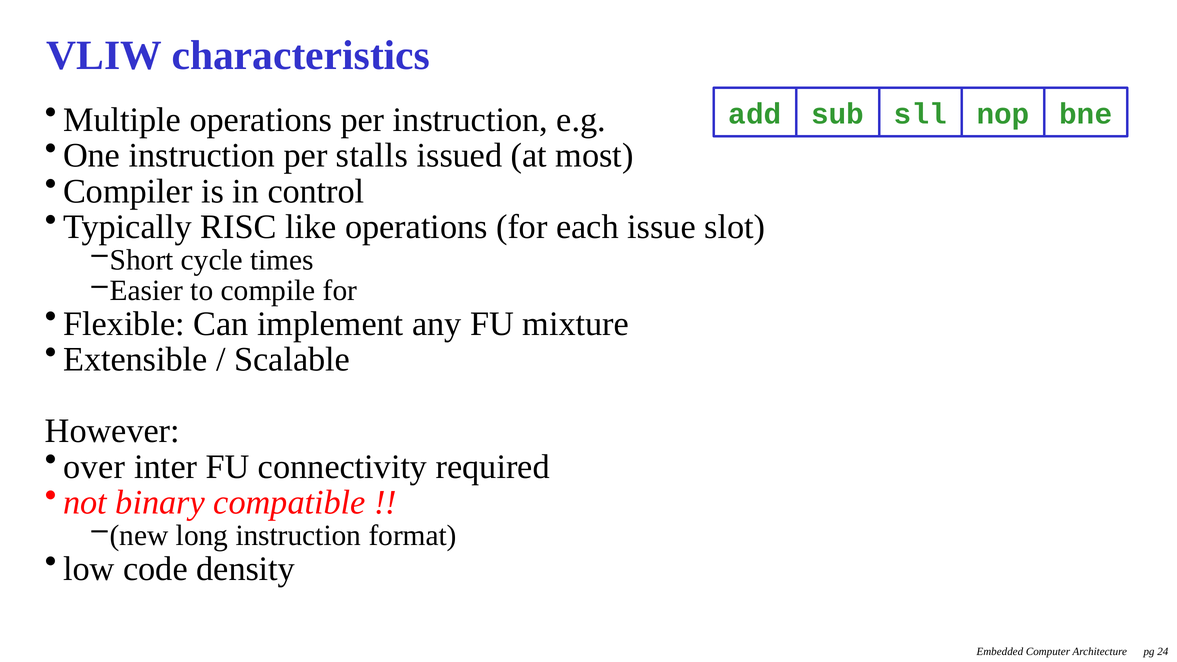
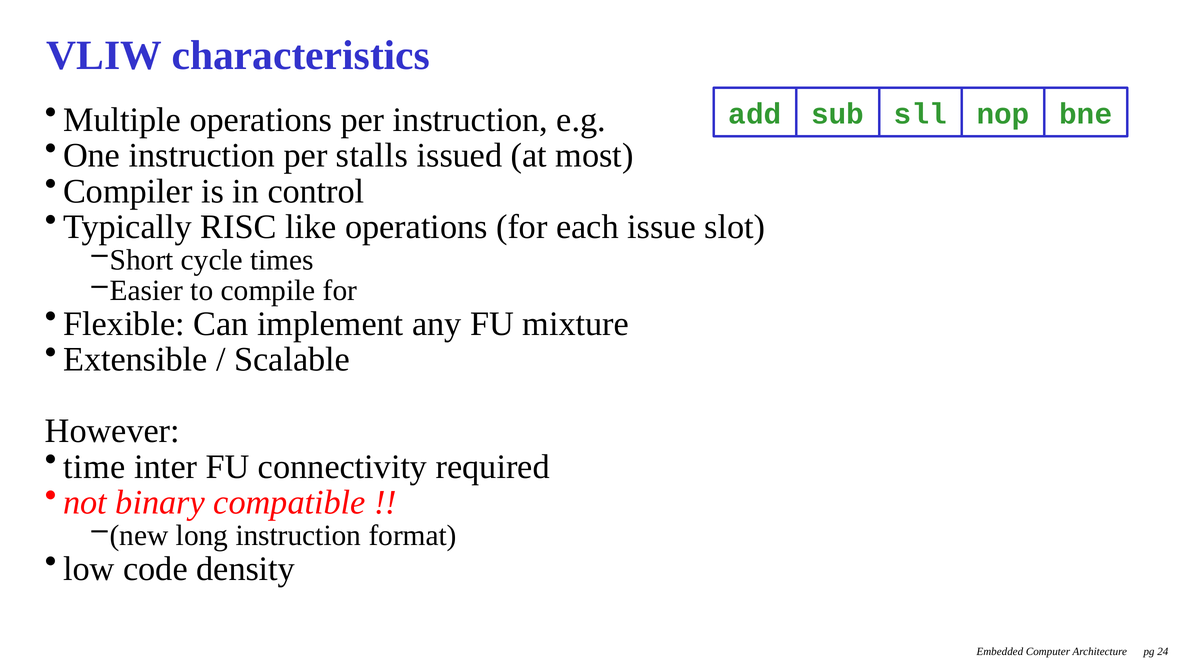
over: over -> time (94, 467)
